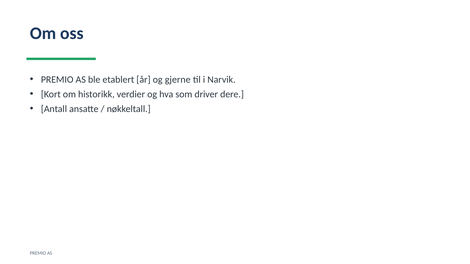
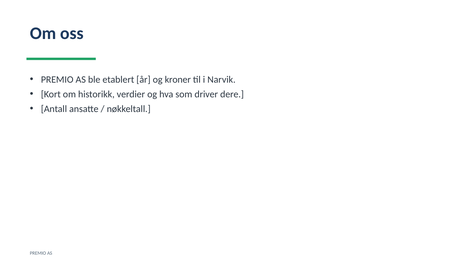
gjerne: gjerne -> kroner (178, 80)
